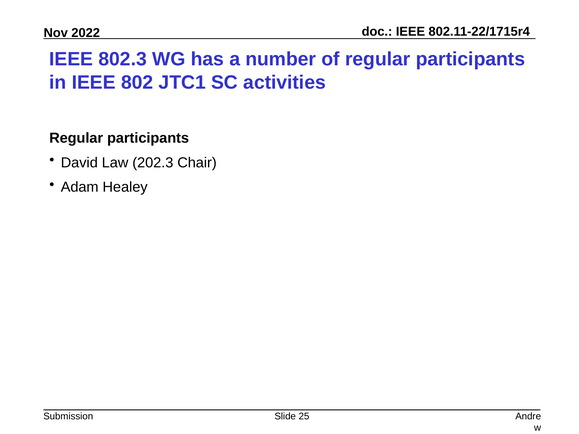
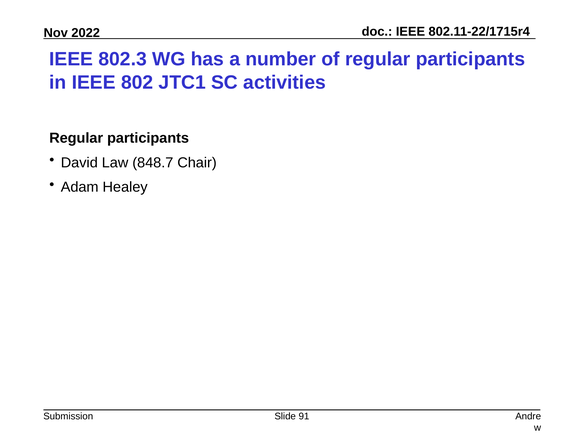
202.3: 202.3 -> 848.7 (153, 163)
25: 25 -> 91 (304, 416)
